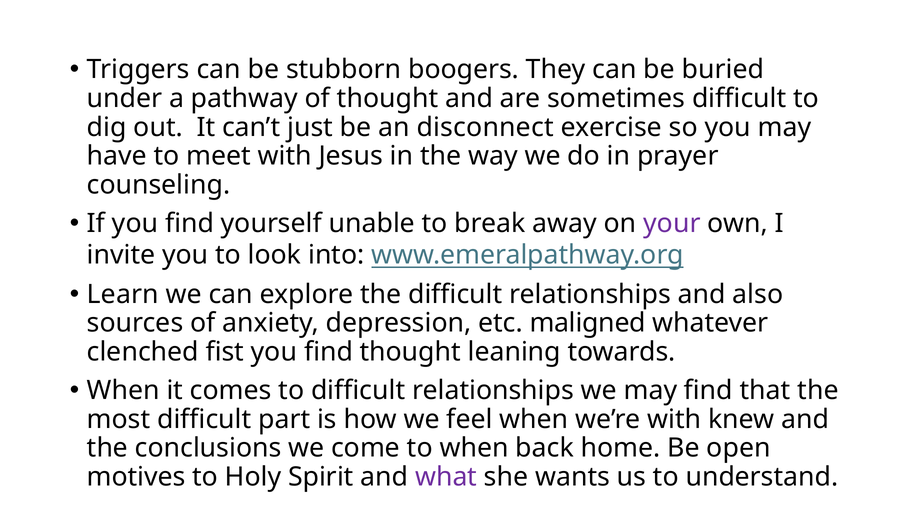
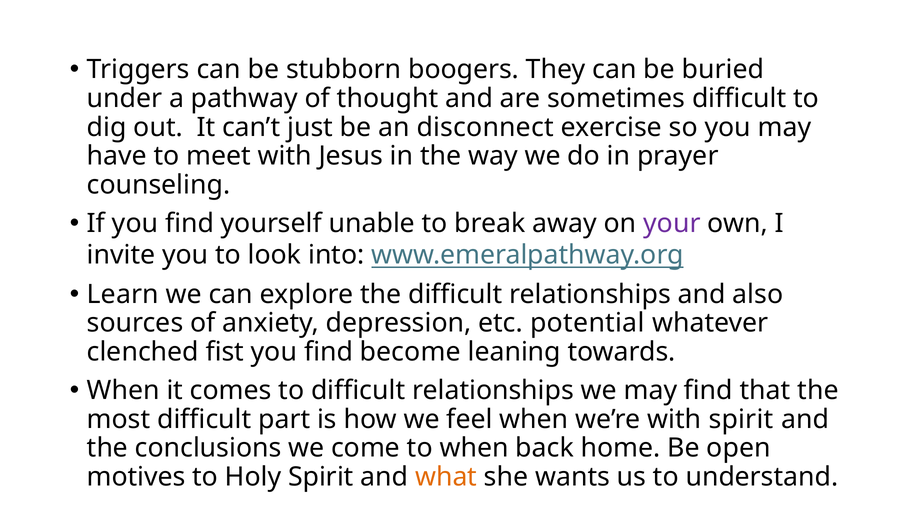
maligned: maligned -> potential (587, 323)
find thought: thought -> become (410, 352)
with knew: knew -> spirit (741, 419)
what colour: purple -> orange (446, 477)
